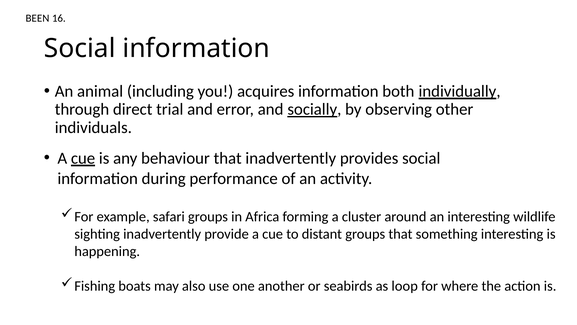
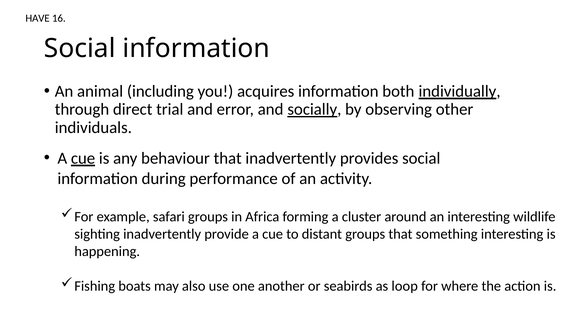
BEEN: BEEN -> HAVE (38, 18)
